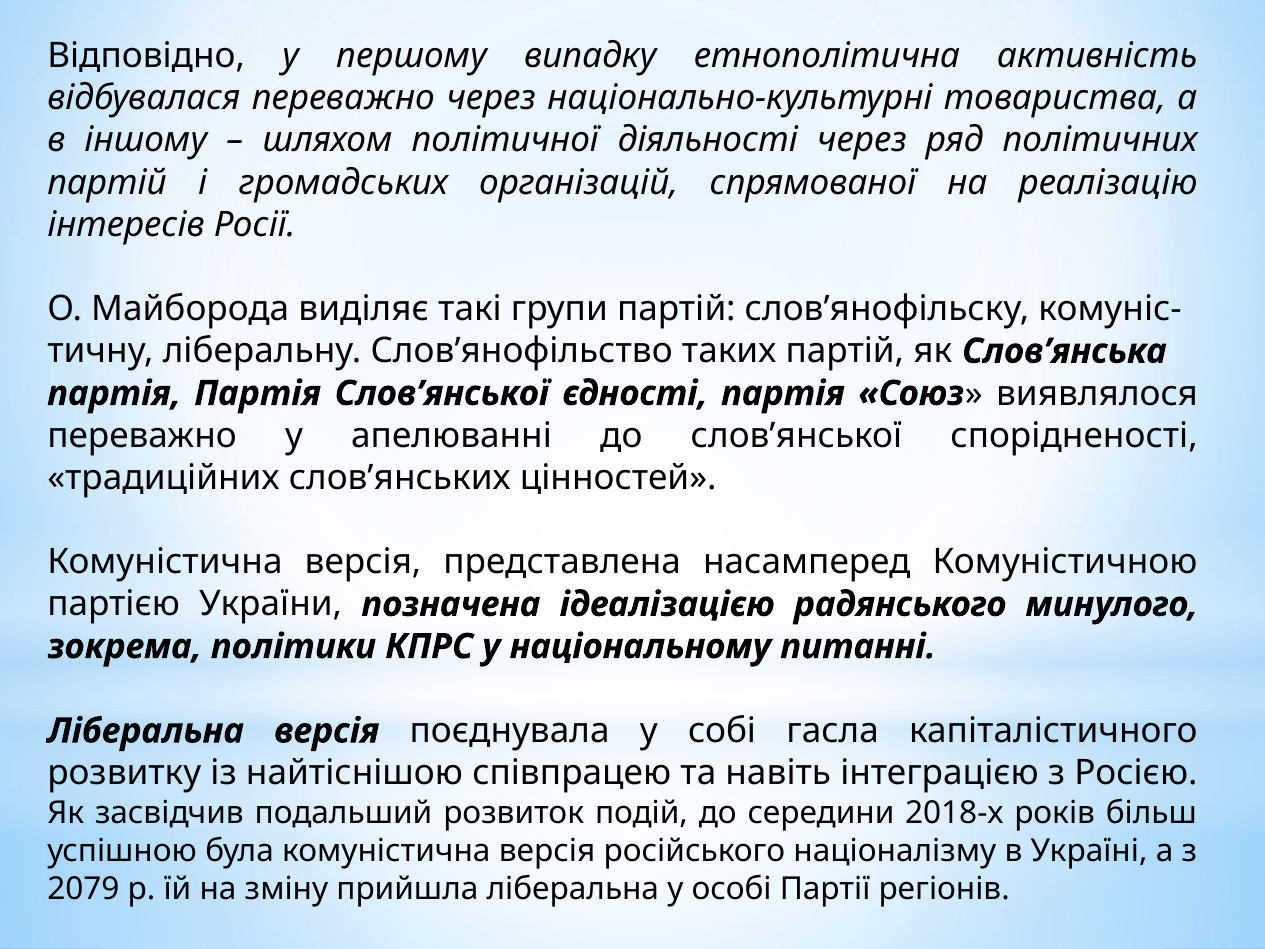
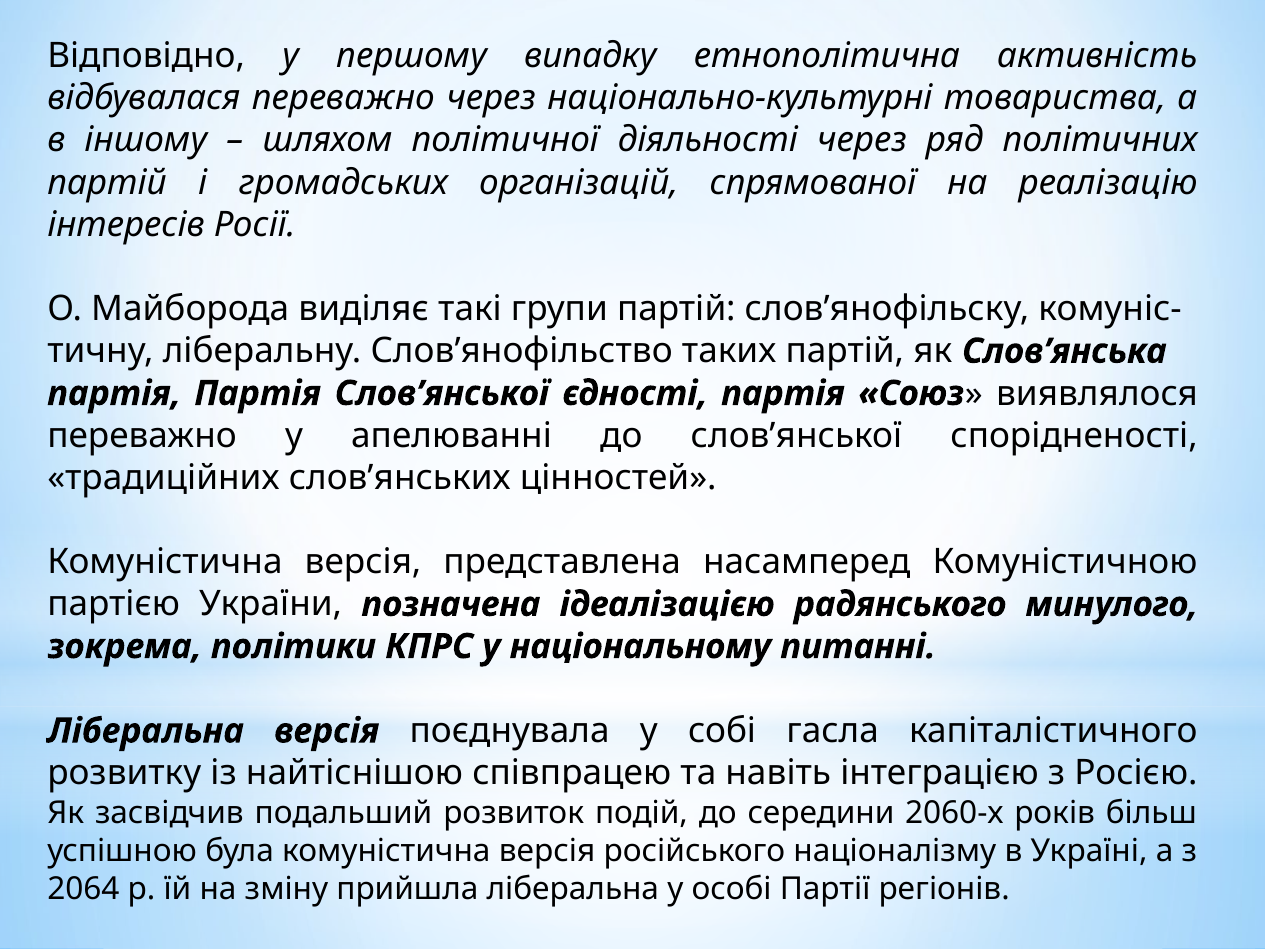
2018-х: 2018-х -> 2060-х (954, 813)
2079: 2079 -> 2064 (83, 889)
